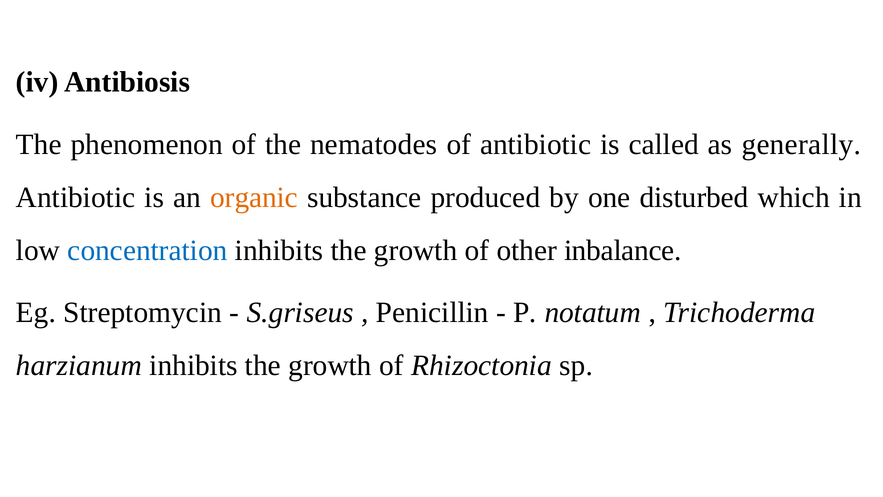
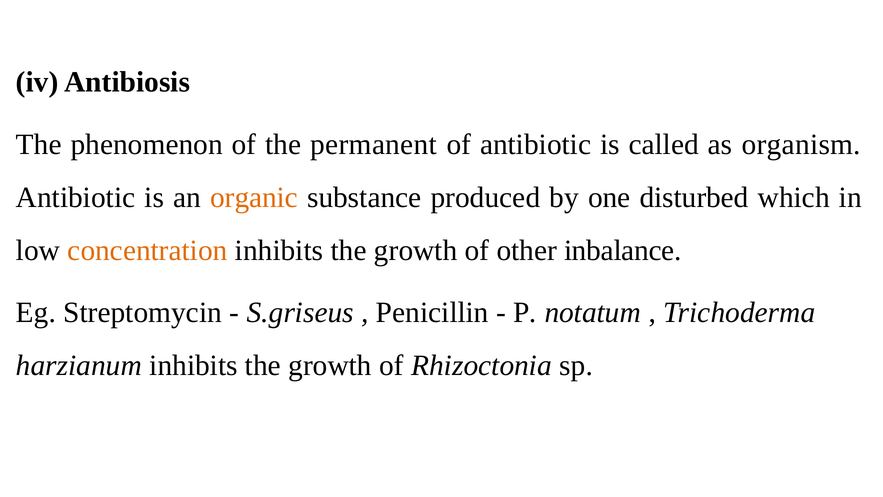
nematodes: nematodes -> permanent (374, 144)
generally: generally -> organism (801, 144)
concentration colour: blue -> orange (148, 250)
